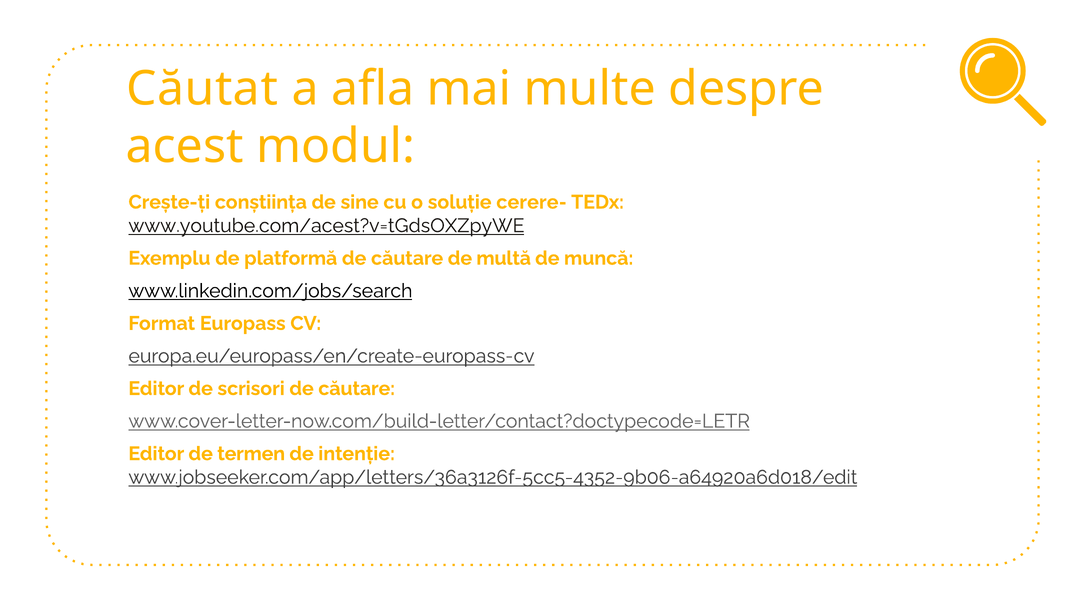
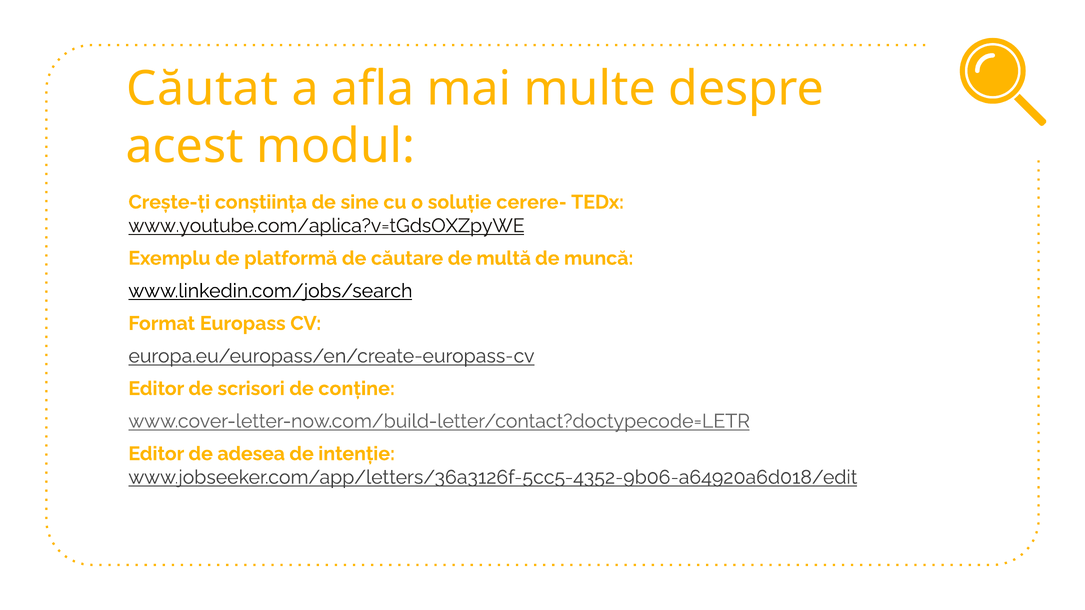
www.youtube.com/acest?v=tGdsOXZpyWE: www.youtube.com/acest?v=tGdsOXZpyWE -> www.youtube.com/aplica?v=tGdsOXZpyWE (327, 226)
scrisori de căutare: căutare -> conține (357, 389)
termen: termen -> adesea (251, 454)
